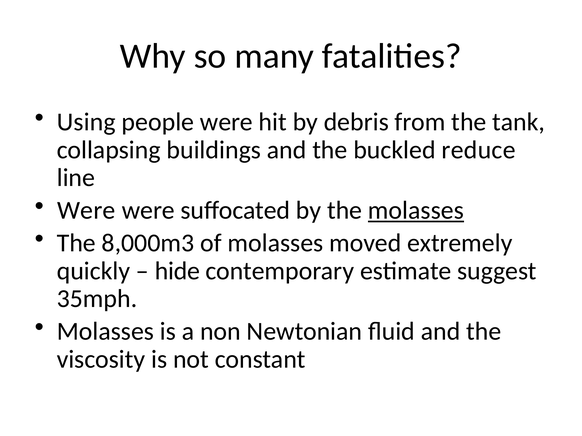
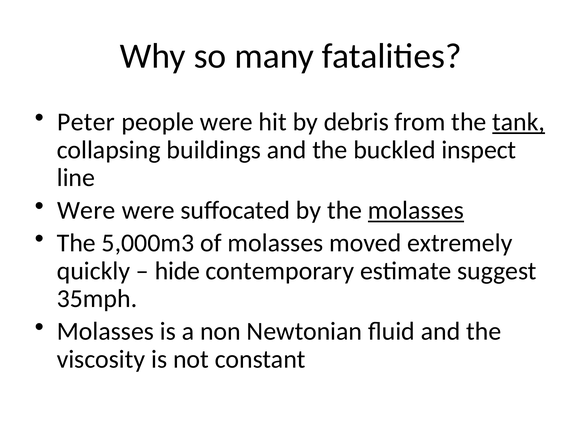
Using: Using -> Peter (86, 122)
tank underline: none -> present (519, 122)
reduce: reduce -> inspect (479, 150)
8,000m3: 8,000m3 -> 5,000m3 (148, 243)
